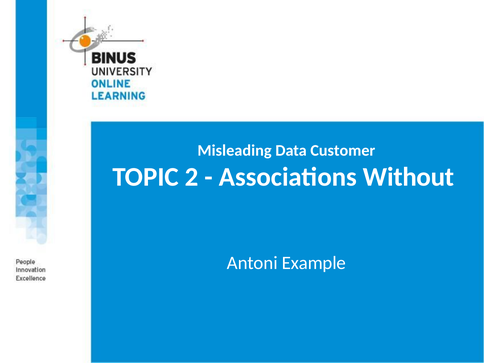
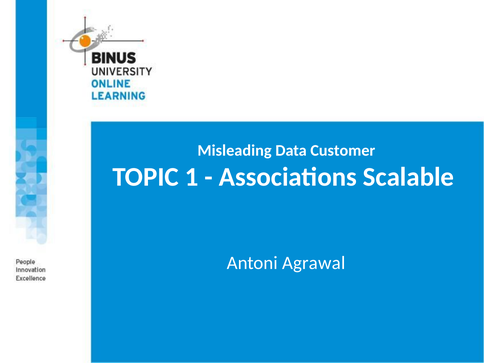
2: 2 -> 1 (192, 177)
Without: Without -> Scalable (409, 177)
Example: Example -> Agrawal (314, 263)
